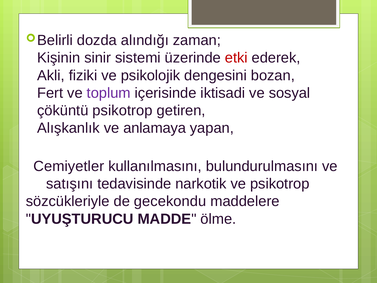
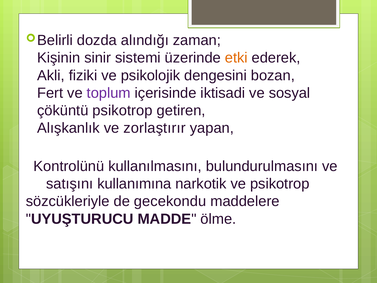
etki colour: red -> orange (236, 58)
anlamaya: anlamaya -> zorlaştırır (155, 128)
Cemiyetler: Cemiyetler -> Kontrolünü (69, 166)
tedavisinde: tedavisinde -> kullanımına (134, 184)
